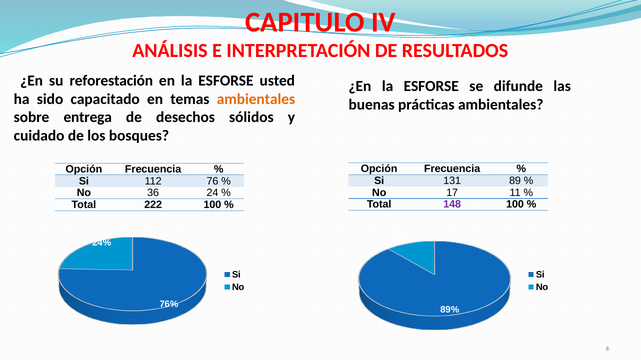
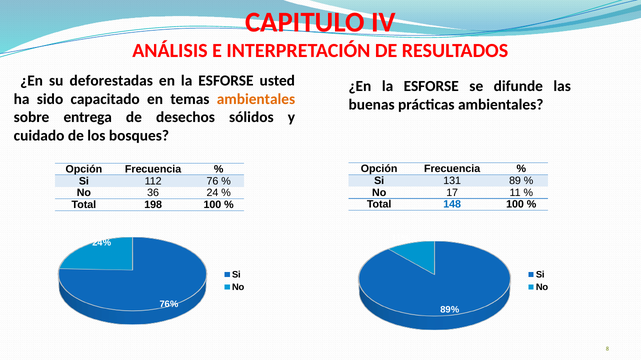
reforestación: reforestación -> deforestadas (111, 81)
148 colour: purple -> blue (452, 205)
222: 222 -> 198 (153, 205)
